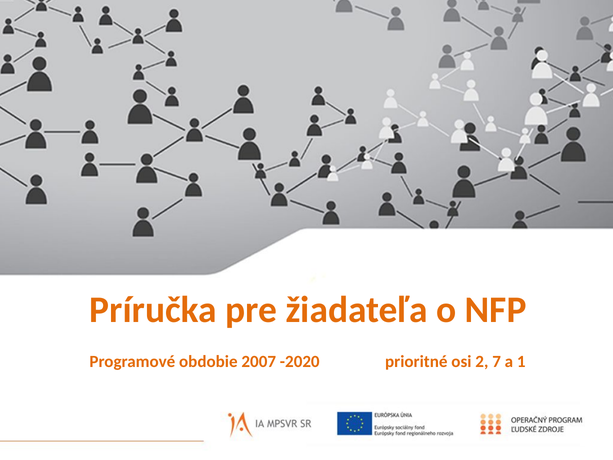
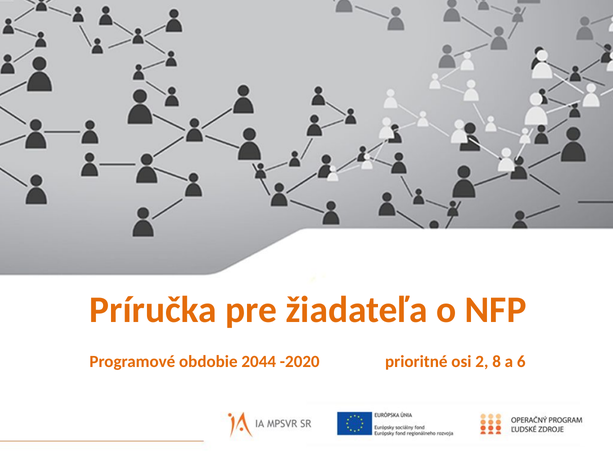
2007: 2007 -> 2044 (259, 361)
7: 7 -> 8 (497, 361)
1: 1 -> 6 (521, 361)
